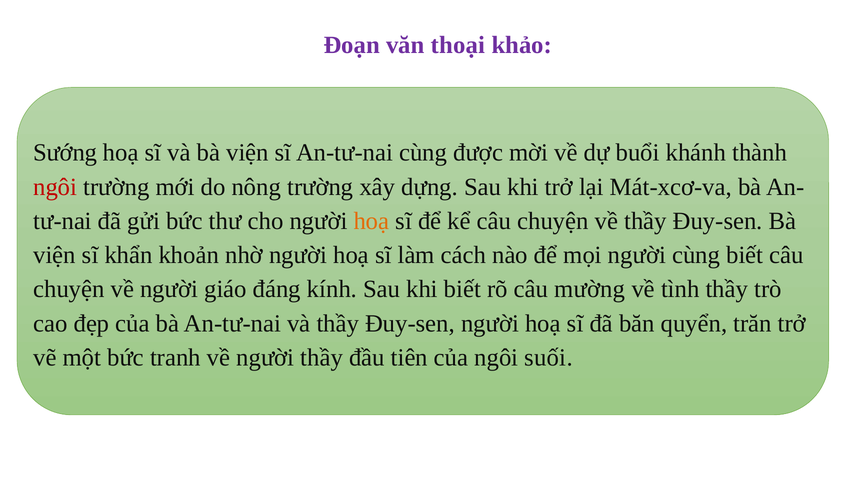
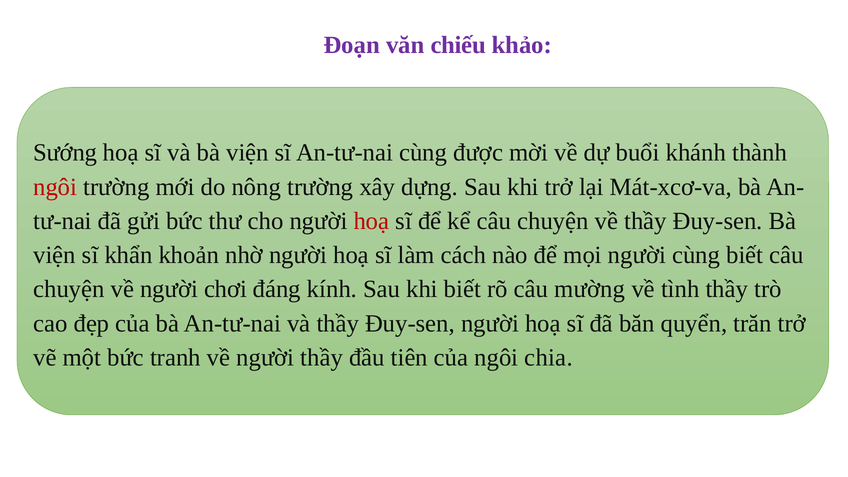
thoại: thoại -> chiếu (458, 45)
hoạ colour: orange -> red (371, 221)
giáo: giáo -> chơi (226, 289)
suối: suối -> chia (549, 358)
